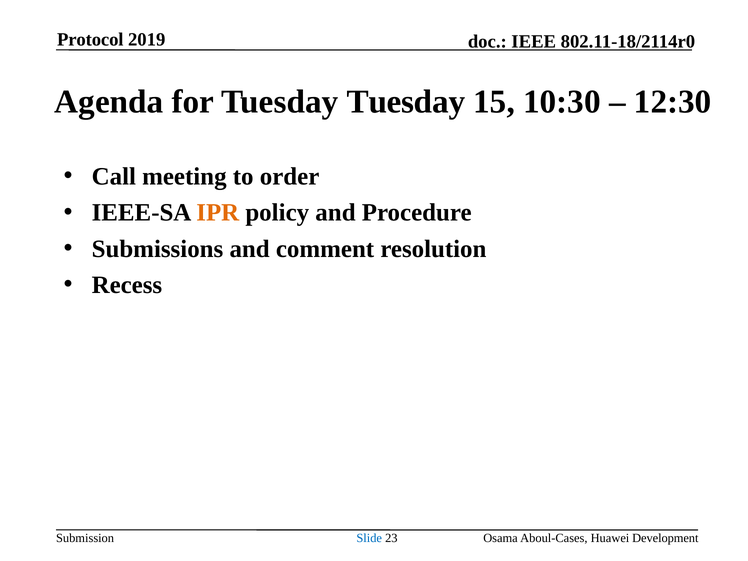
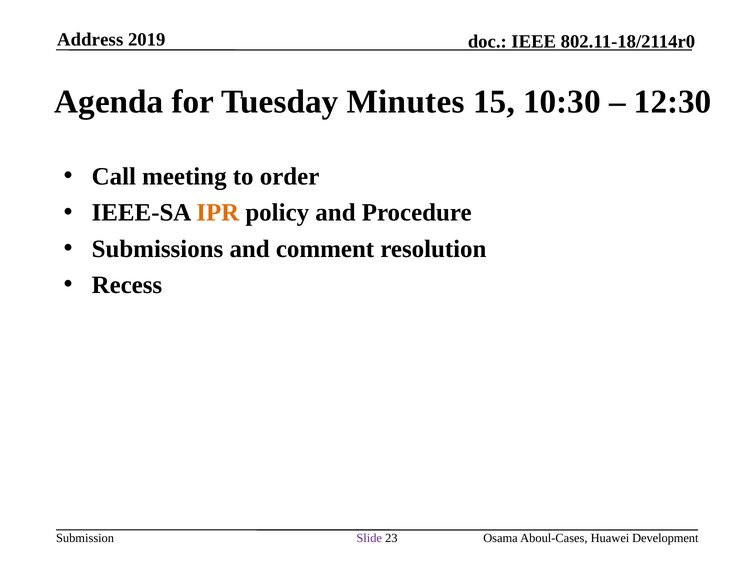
Protocol: Protocol -> Address (90, 40)
Tuesday Tuesday: Tuesday -> Minutes (406, 102)
Slide colour: blue -> purple (369, 538)
